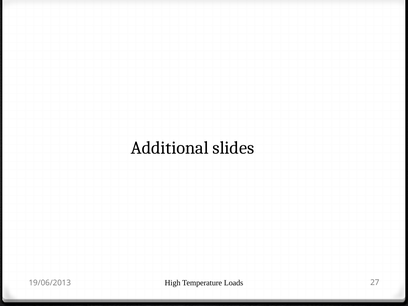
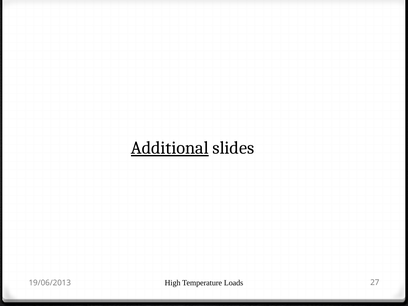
Additional underline: none -> present (170, 148)
